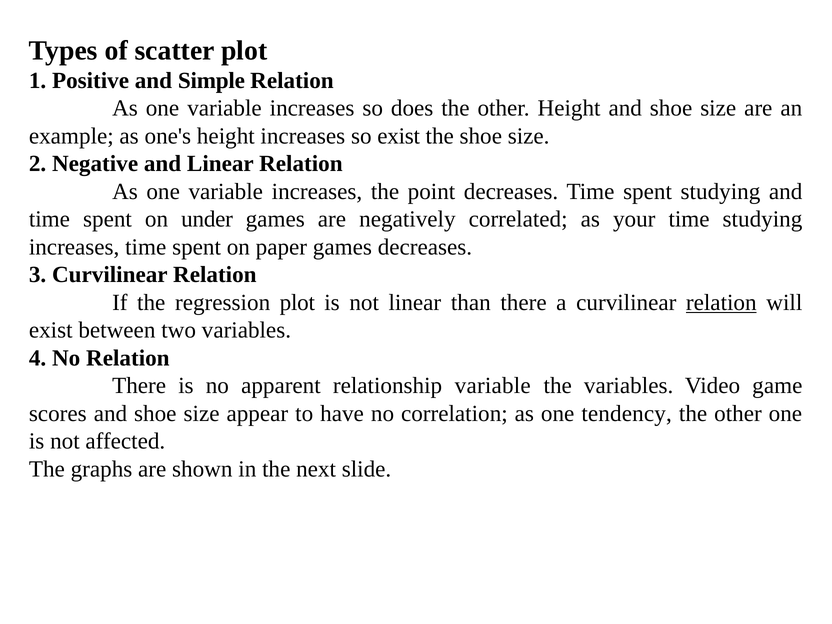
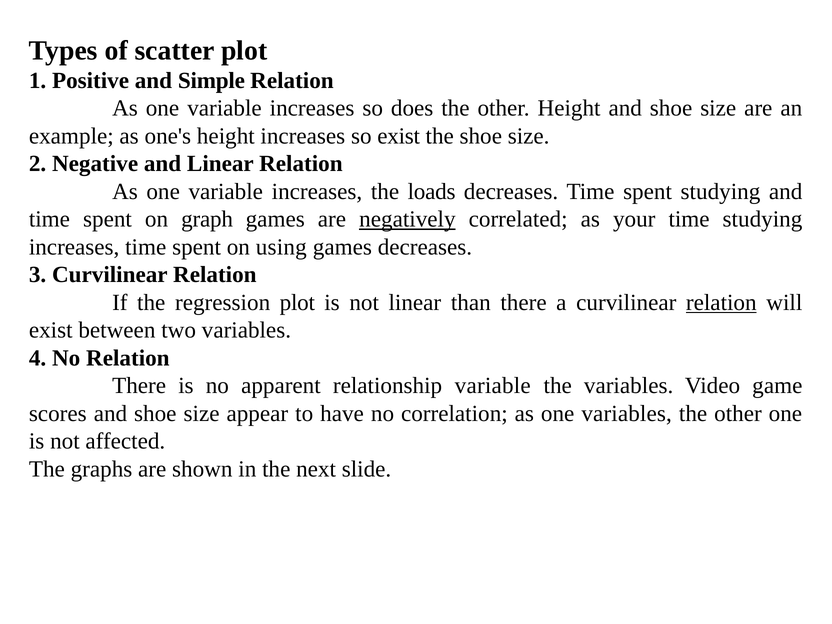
point: point -> loads (432, 192)
under: under -> graph (207, 219)
negatively underline: none -> present (407, 219)
paper: paper -> using (281, 247)
one tendency: tendency -> variables (627, 414)
